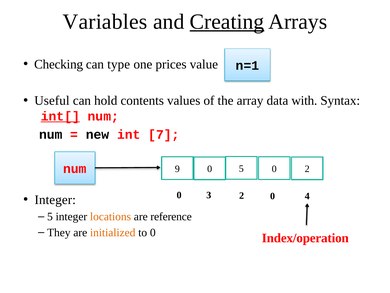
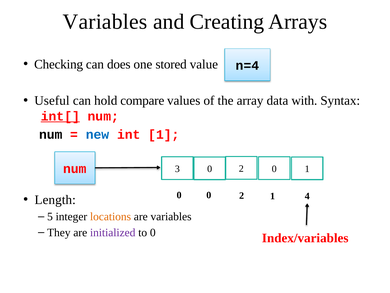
Creating underline: present -> none (227, 22)
type: type -> does (119, 64)
prices: prices -> stored (171, 64)
n=1: n=1 -> n=4 (247, 65)
contents: contents -> compare (142, 101)
new colour: black -> blue (98, 134)
int 7: 7 -> 1 (164, 134)
9: 9 -> 3 (177, 169)
5: 5 -> 2 (241, 168)
0 2: 2 -> 1 (307, 169)
0 3: 3 -> 0 (209, 195)
0: 0 -> 1 (273, 196)
Integer: Integer -> Length (55, 200)
are reference: reference -> variables (171, 216)
initialized colour: orange -> purple (113, 232)
Index/operation: Index/operation -> Index/variables (305, 238)
